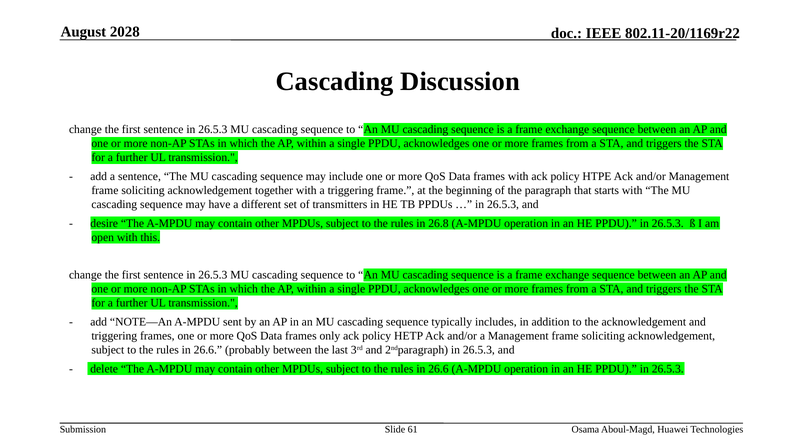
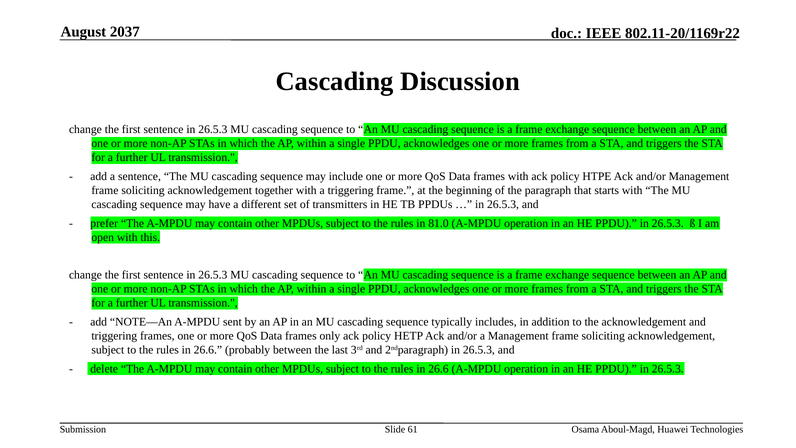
2028: 2028 -> 2037 (125, 32)
desire: desire -> prefer (104, 223)
26.8: 26.8 -> 81.0 (438, 223)
